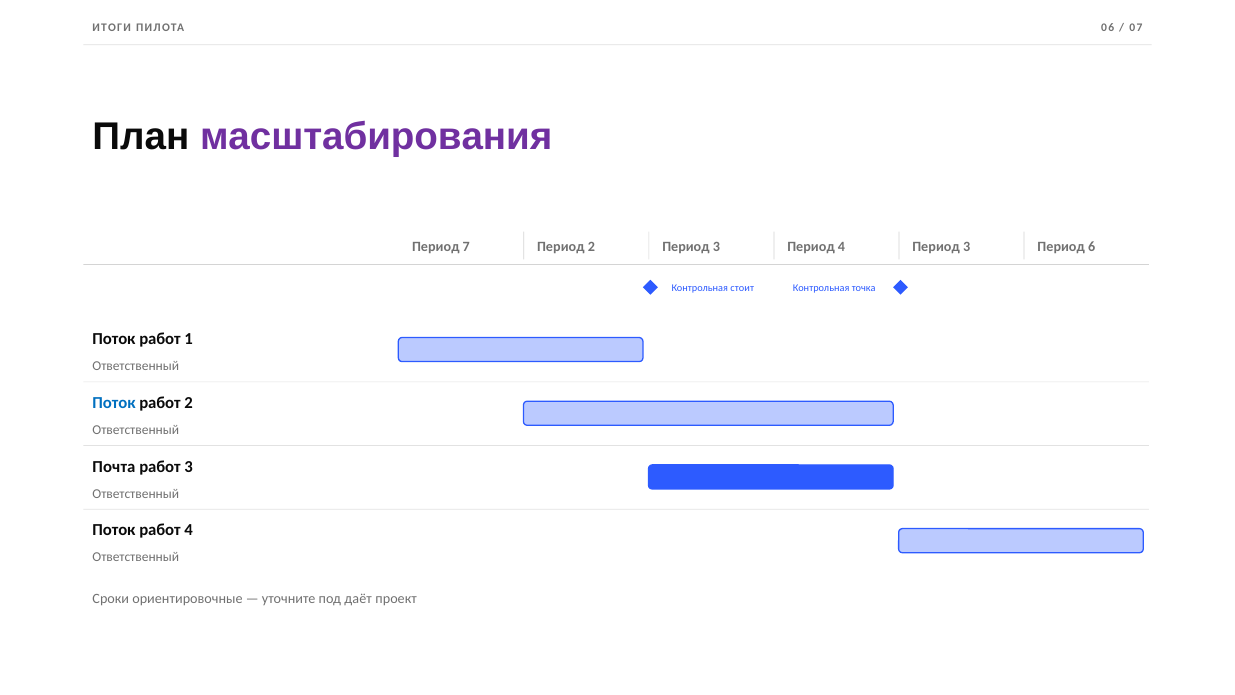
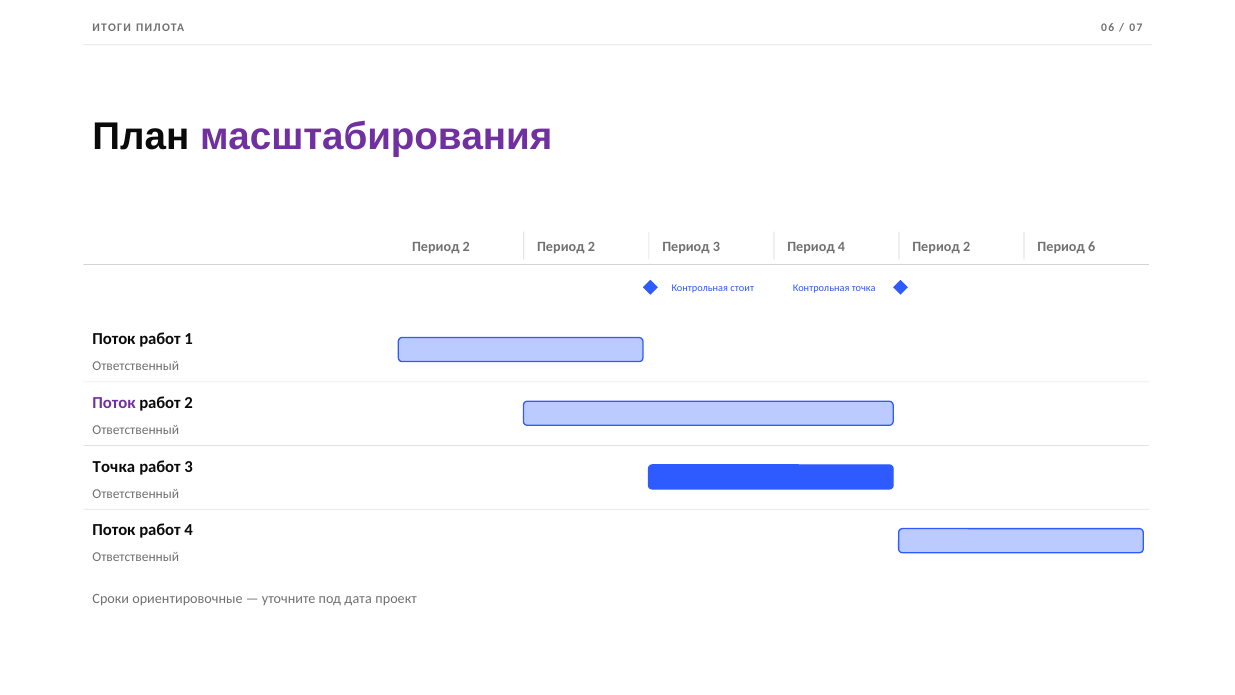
7: 7 -> 2 (466, 246)
4 Период 3: 3 -> 2 (967, 246)
Поток colour: blue -> purple (114, 403)
Почта: Почта -> Точка (114, 466)
даёт: даёт -> дата (358, 599)
